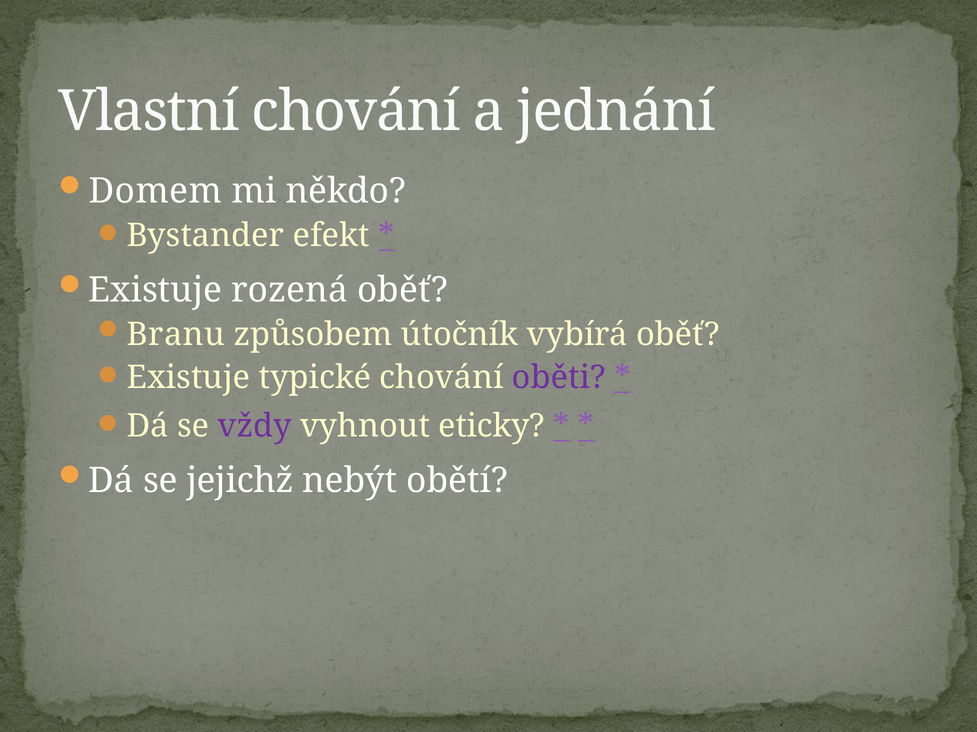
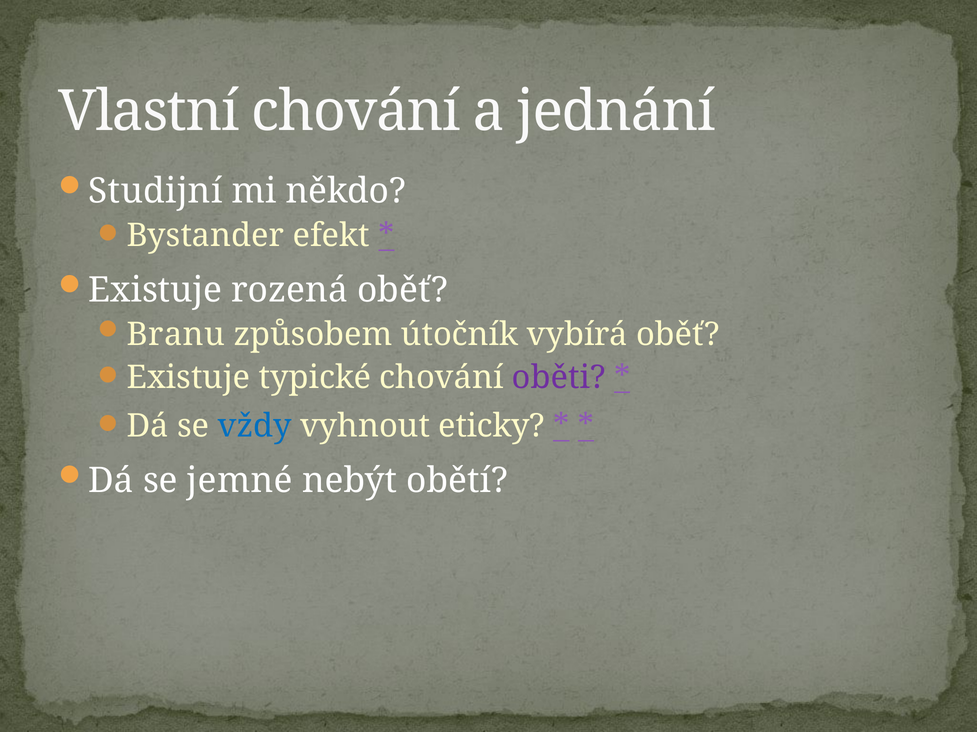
Domem: Domem -> Studijní (155, 191)
vždy colour: purple -> blue (255, 427)
jejichž: jejichž -> jemné (240, 481)
